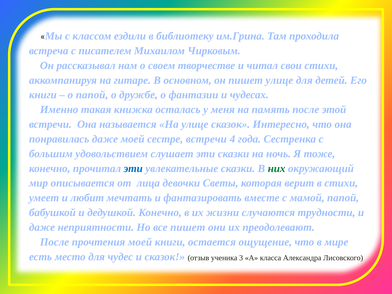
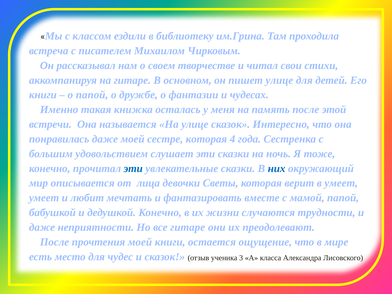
сестре встречи: встречи -> которая (206, 139)
них colour: green -> blue (277, 168)
в стихи: стихи -> умеет (341, 183)
все пишет: пишет -> гитаре (188, 227)
